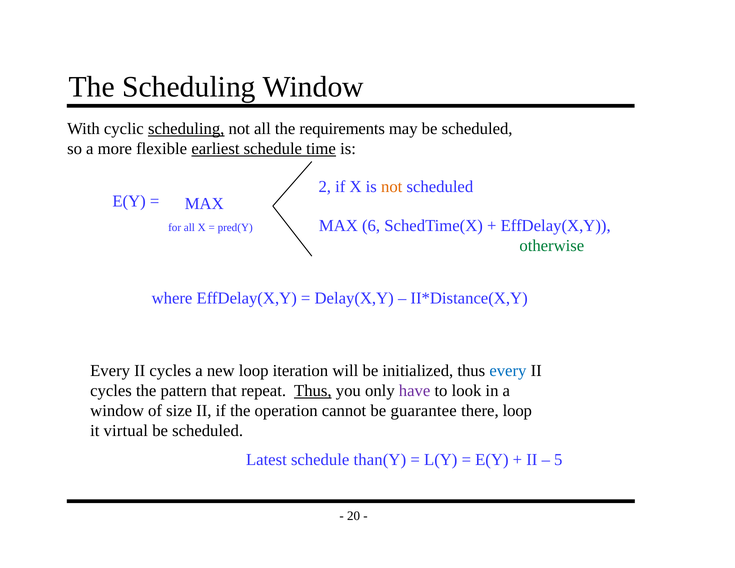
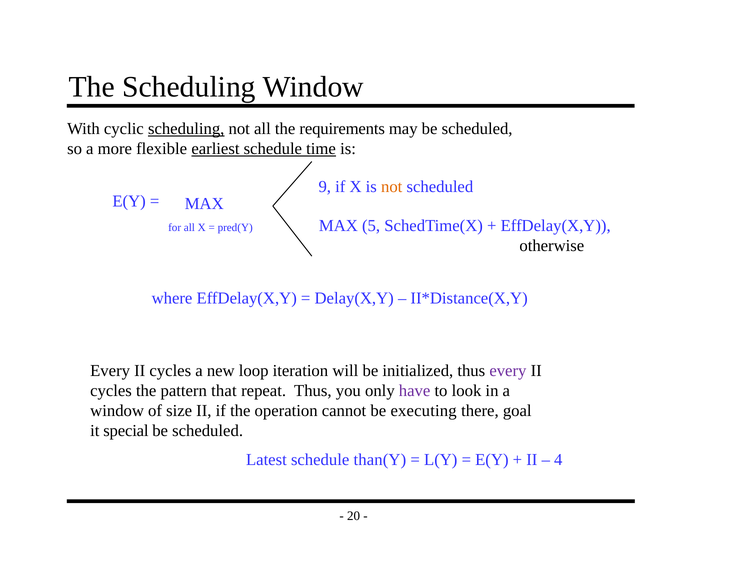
2: 2 -> 9 (325, 187)
6: 6 -> 5 (371, 226)
otherwise colour: green -> black (552, 246)
every colour: blue -> purple (508, 371)
Thus underline: present -> none (313, 391)
guarantee: guarantee -> executing (424, 411)
there loop: loop -> goal (517, 411)
virtual: virtual -> special (126, 431)
5: 5 -> 4 (558, 460)
